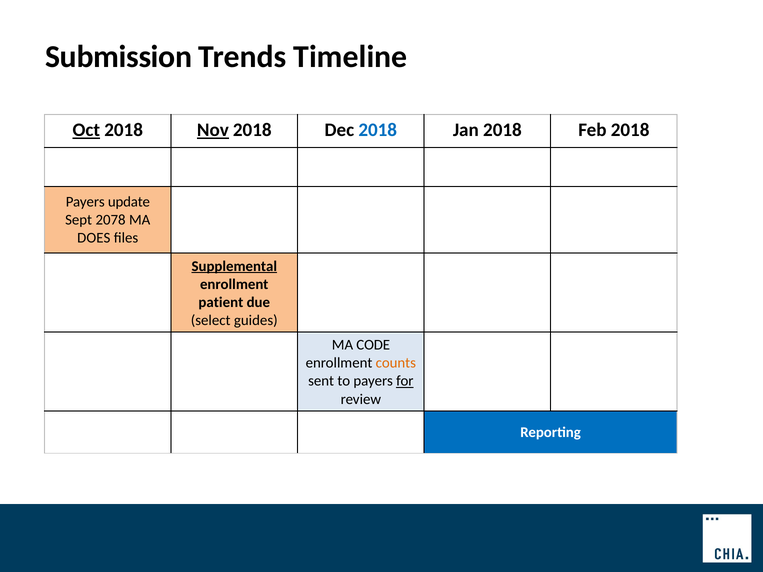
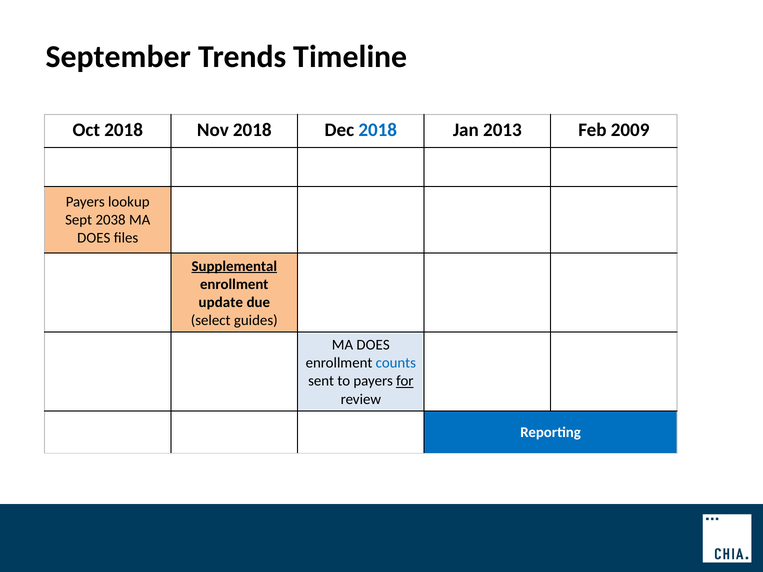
Submission: Submission -> September (118, 57)
Oct underline: present -> none (86, 130)
Nov underline: present -> none (213, 130)
Jan 2018: 2018 -> 2013 (502, 130)
Feb 2018: 2018 -> 2009 (630, 130)
update: update -> lookup (129, 202)
2078: 2078 -> 2038 (111, 220)
patient: patient -> update (221, 302)
CODE: CODE -> DOES (373, 345)
counts colour: orange -> blue (396, 363)
